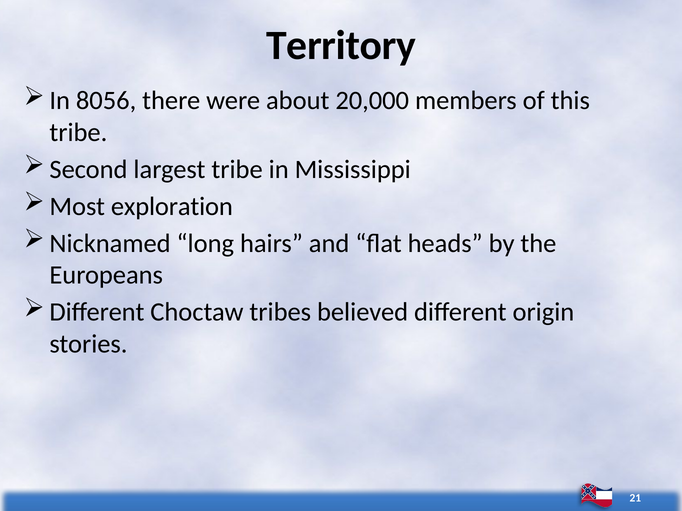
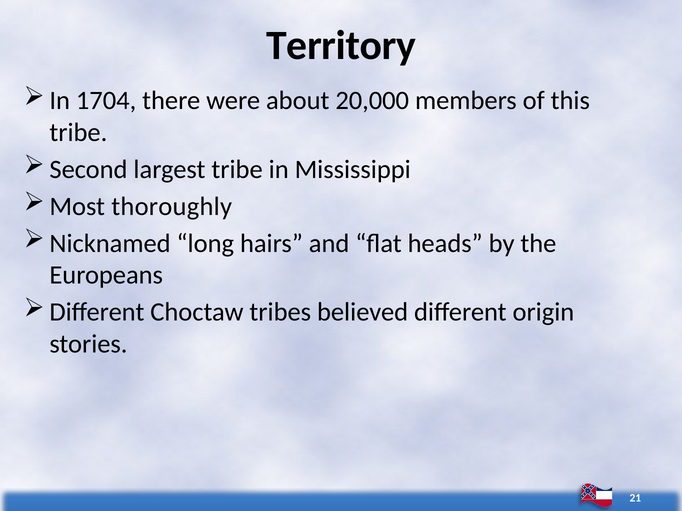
8056: 8056 -> 1704 (106, 101)
exploration: exploration -> thoroughly (172, 207)
